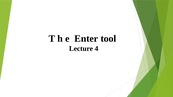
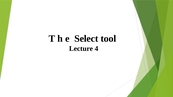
Enter: Enter -> Select (86, 39)
